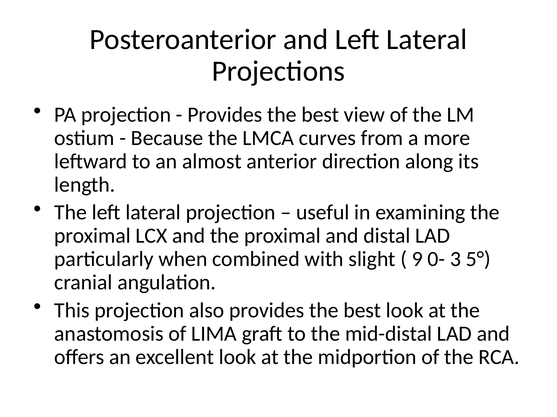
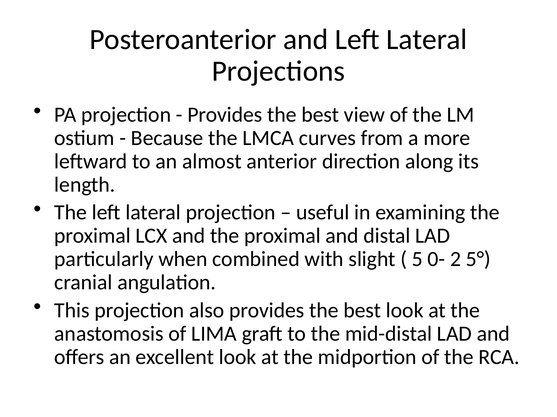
9: 9 -> 5 (417, 260)
3: 3 -> 2 (456, 260)
